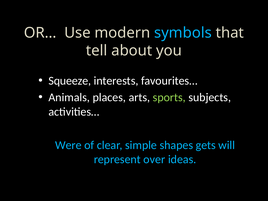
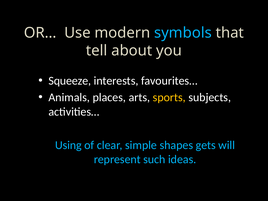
sports colour: light green -> yellow (169, 97)
Were: Were -> Using (68, 145)
over: over -> such (154, 159)
